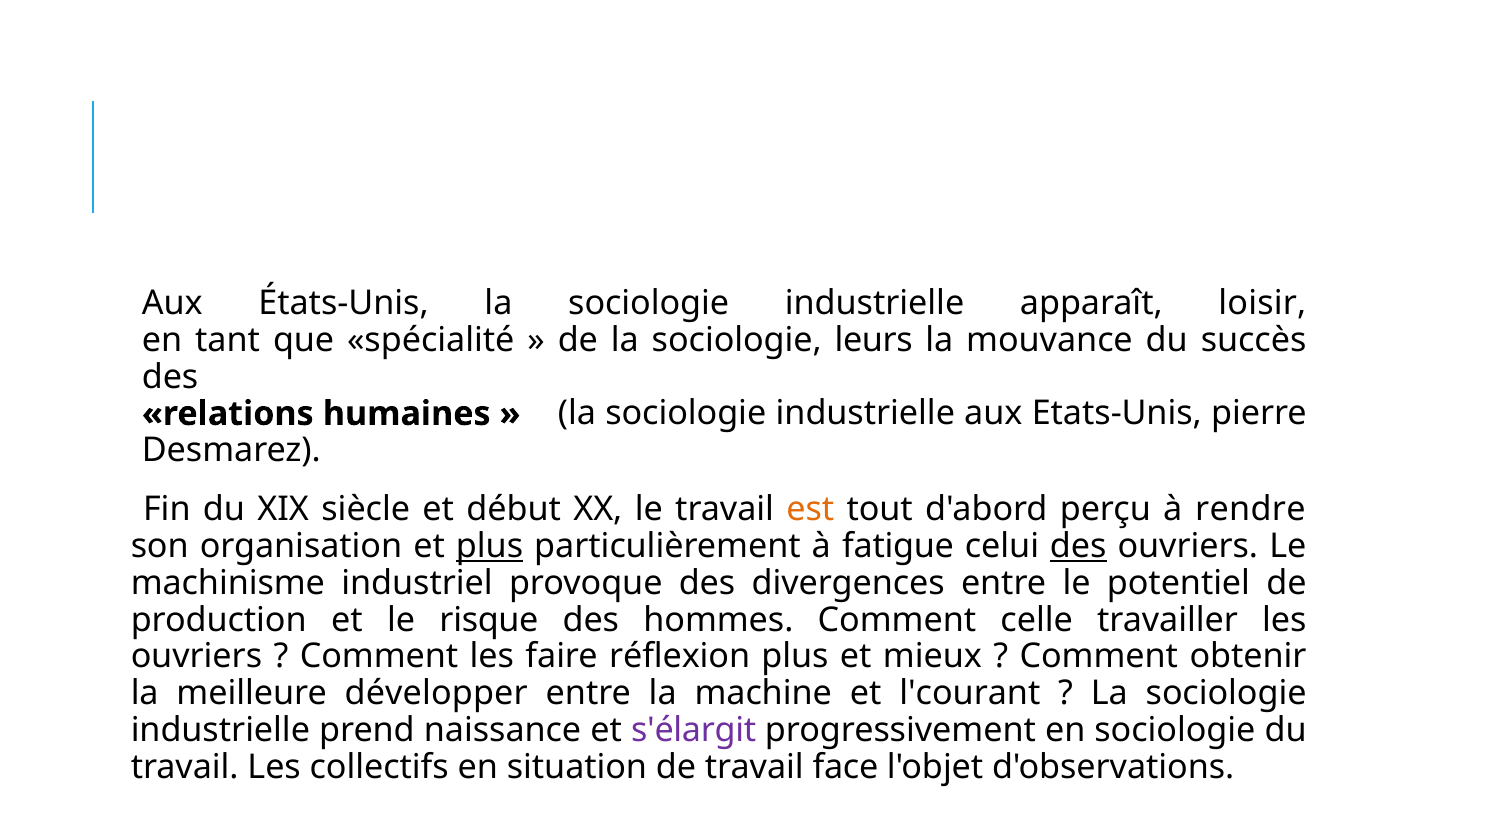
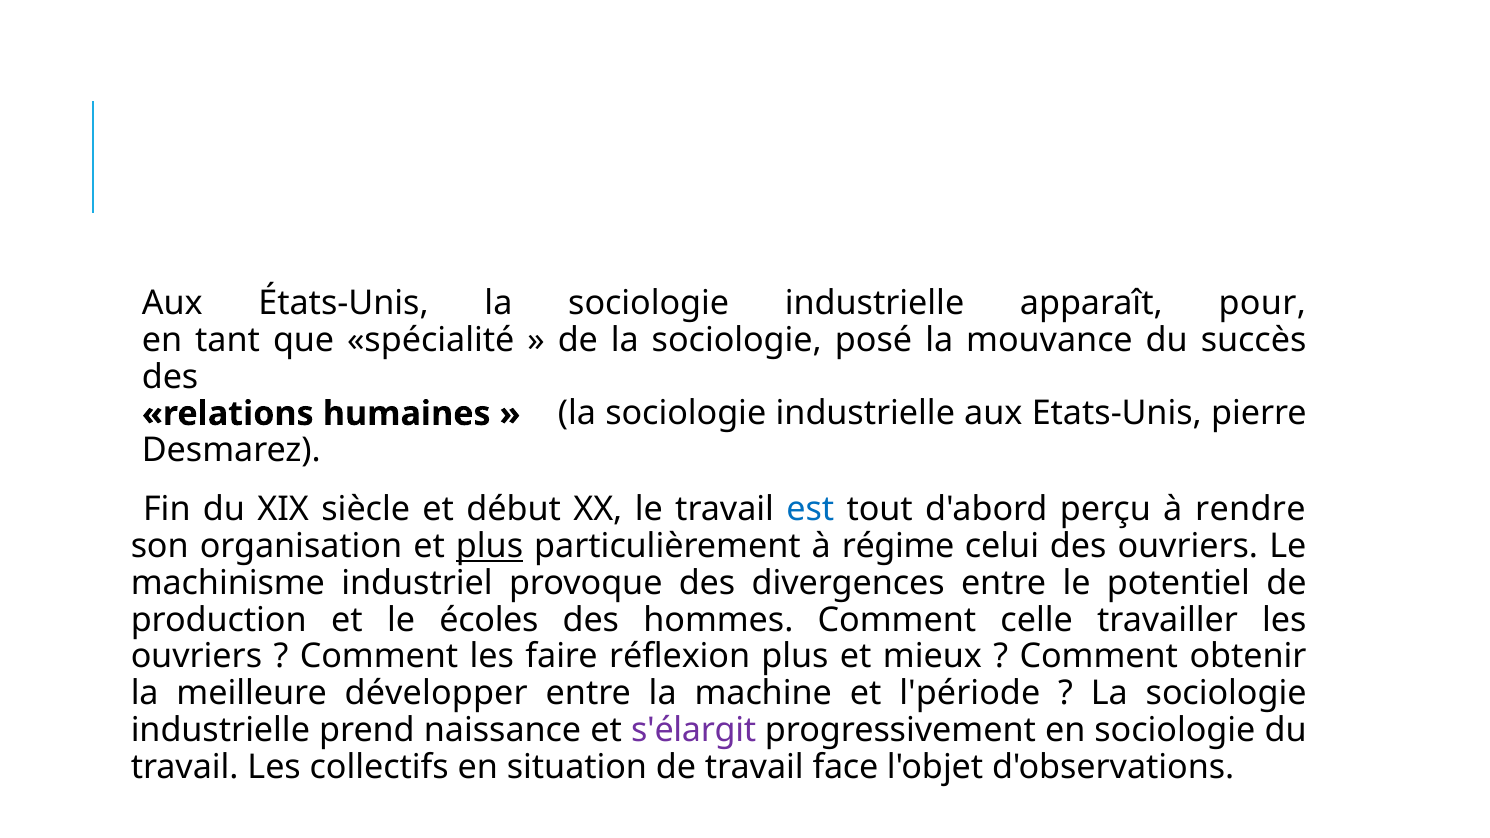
loisir: loisir -> pour (1262, 303)
leurs: leurs -> posé (874, 340)
est colour: orange -> blue (810, 509)
fatigue: fatigue -> régime (898, 546)
des underline: present -> none (1078, 546)
risque: risque -> écoles (489, 620)
l'courant: l'courant -> l'période (970, 694)
